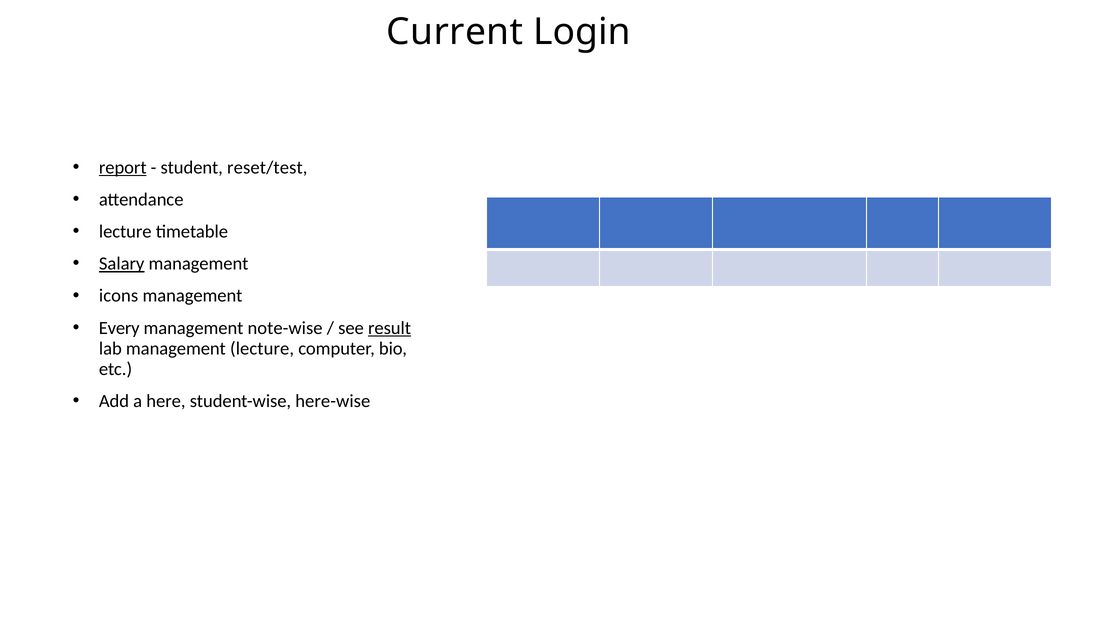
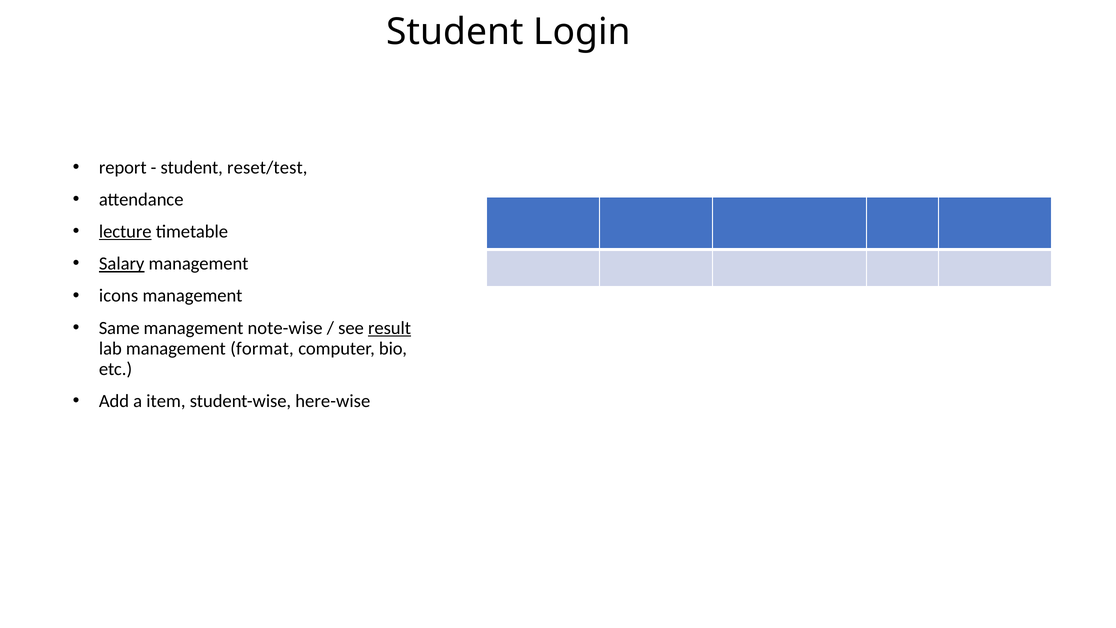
Current: Current -> Student (455, 32)
report underline: present -> none (123, 167)
lecture underline: none -> present (125, 232)
Every: Every -> Same (119, 328)
management lecture: lecture -> format (262, 348)
here: here -> item (166, 401)
